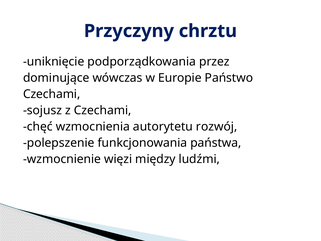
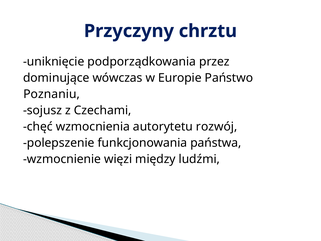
Czechami: Czechami -> Poznaniu (52, 94)
